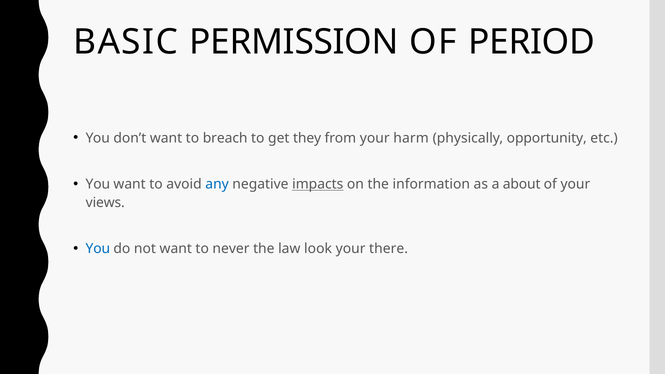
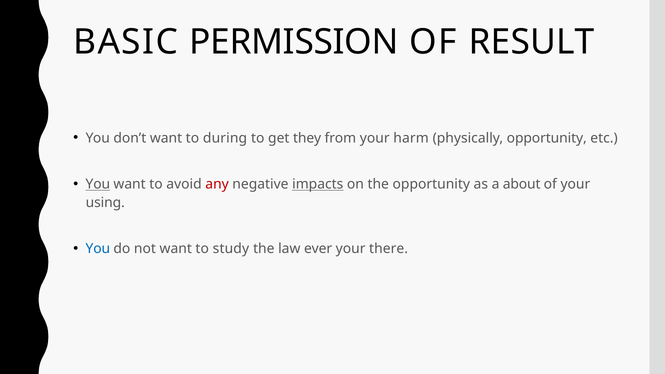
PERIOD: PERIOD -> RESULT (531, 42)
breach: breach -> during (225, 138)
You underline: none -> present (98, 184)
any colour: blue -> red (217, 184)
the information: information -> opportunity (431, 184)
views: views -> using (105, 203)
never: never -> study (231, 249)
look: look -> ever (318, 249)
